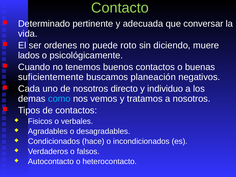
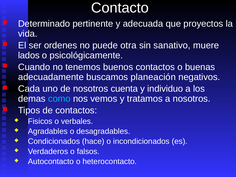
Contacto colour: light green -> white (120, 8)
conversar: conversar -> proyectos (203, 24)
roto: roto -> otra (128, 45)
diciendo: diciendo -> sanativo (172, 45)
suficientemente: suficientemente -> adecuadamente (51, 77)
directo: directo -> cuenta (124, 89)
